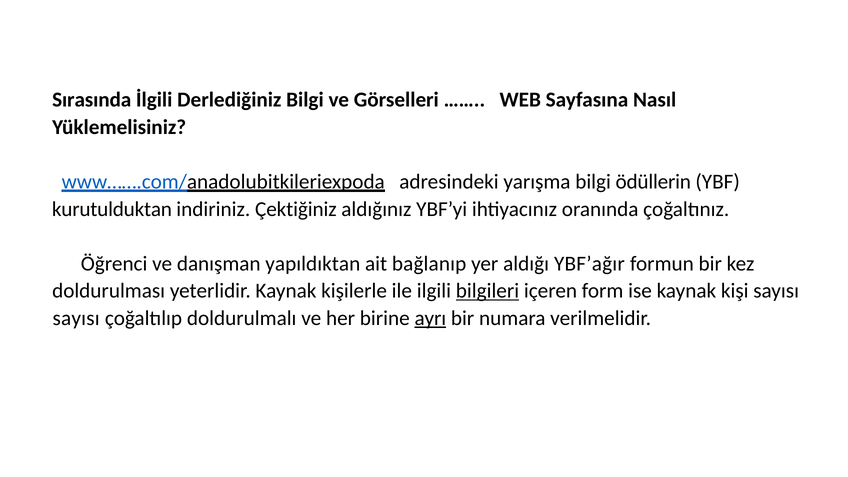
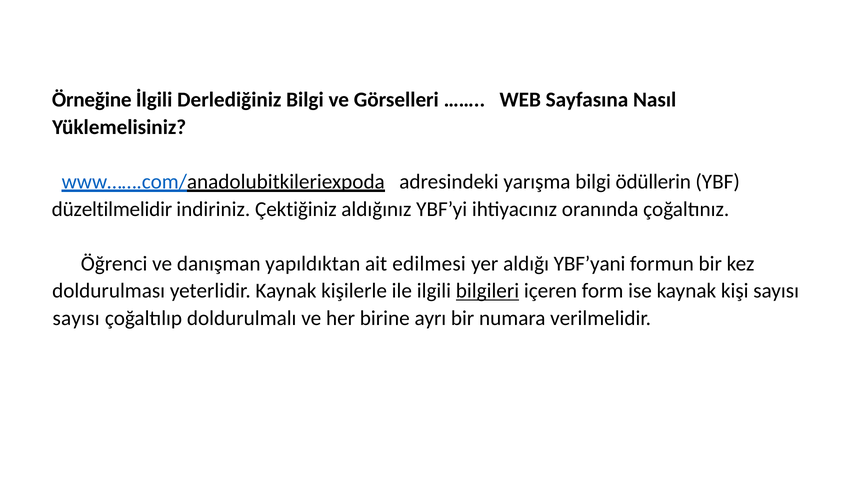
Sırasında: Sırasında -> Örneğine (92, 100)
kurutulduktan: kurutulduktan -> düzeltilmelidir (112, 209)
bağlanıp: bağlanıp -> edilmesi (429, 264)
YBF’ağır: YBF’ağır -> YBF’yani (590, 264)
ayrı underline: present -> none (430, 318)
